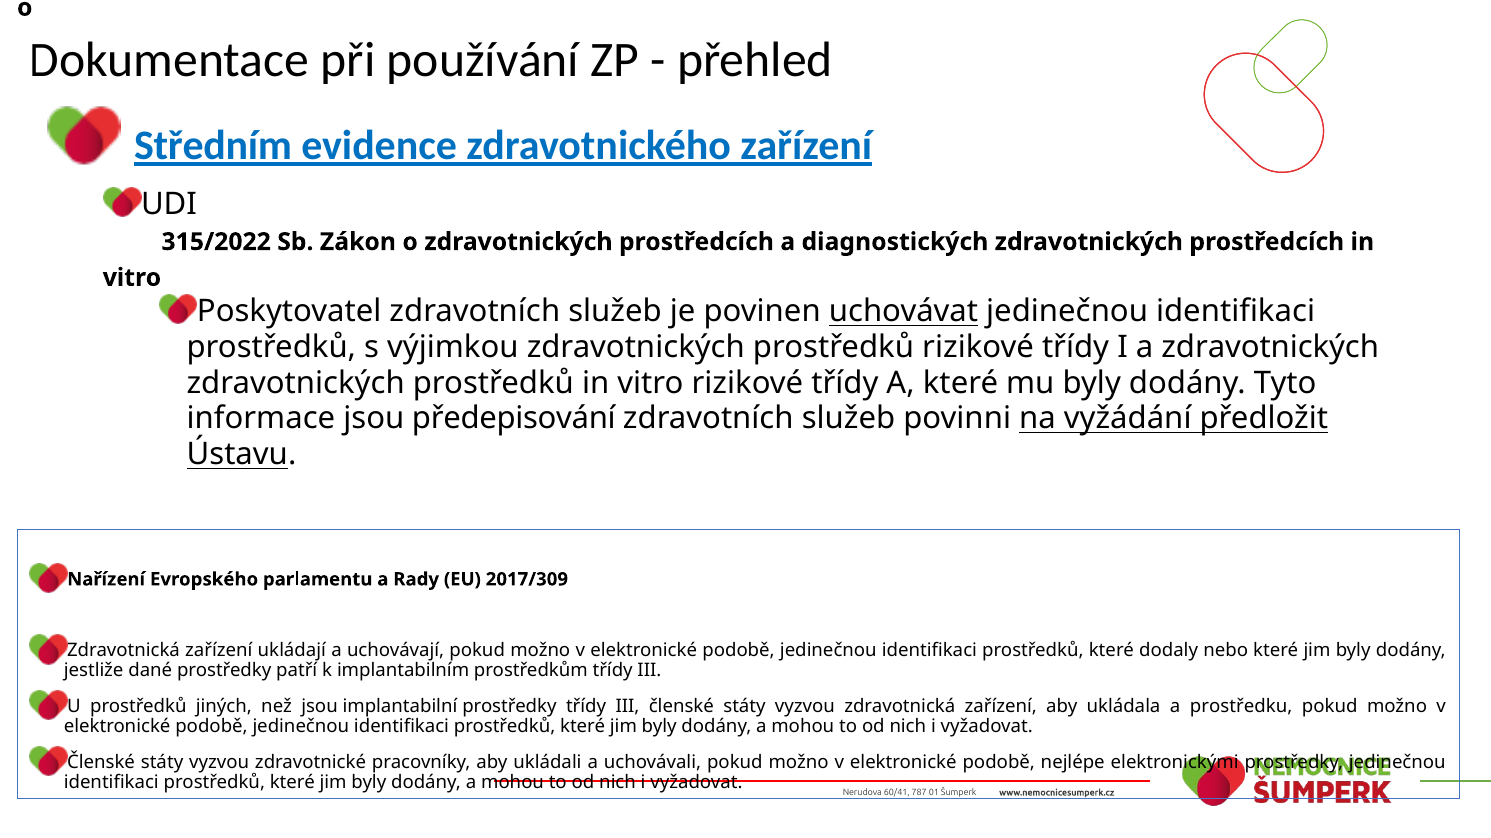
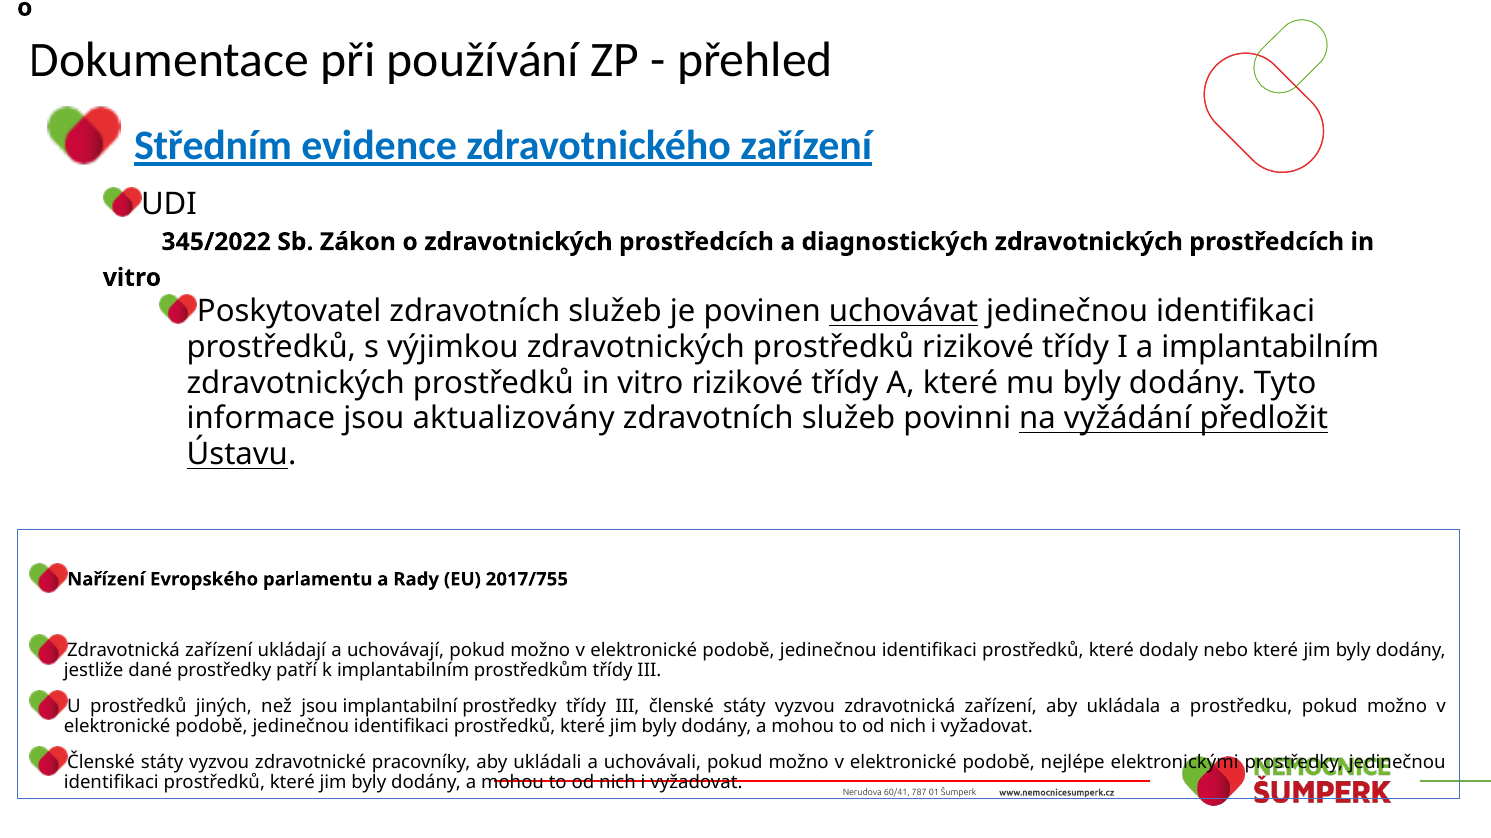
315/2022: 315/2022 -> 345/2022 (216, 242)
a zdravotnických: zdravotnických -> implantabilním (1270, 347)
předepisování: předepisování -> aktualizovány (514, 419)
2017/309: 2017/309 -> 2017/755 (527, 580)
